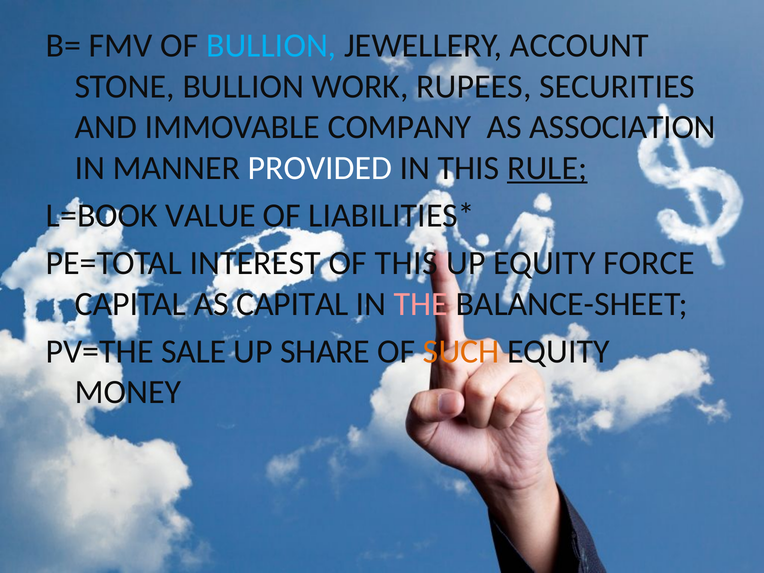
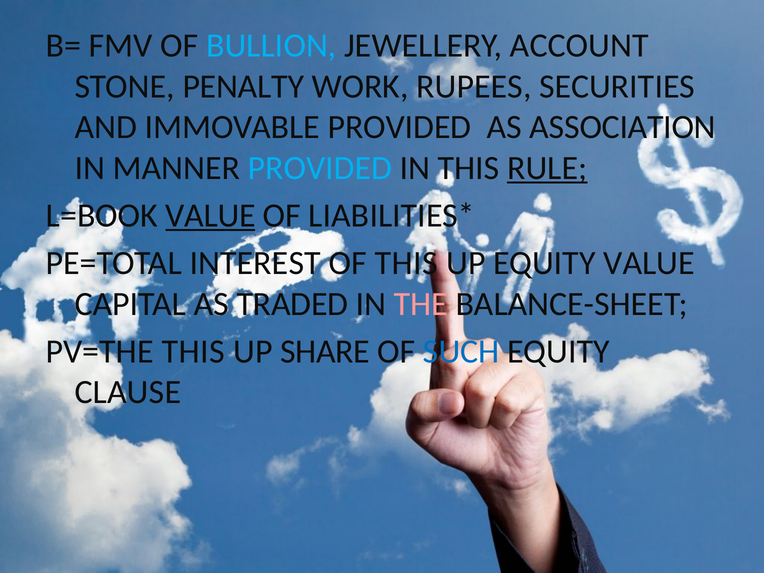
STONE BULLION: BULLION -> PENALTY (243, 86)
IMMOVABLE COMPANY: COMPANY -> PROVIDED (400, 127)
PROVIDED colour: white -> light blue (320, 168)
VALUE underline: none -> present (211, 215)
EQUITY FORCE: FORCE -> VALUE (649, 263)
AS CAPITAL: CAPITAL -> TRADED (292, 304)
PV=THE SALE: SALE -> THIS (193, 351)
SUCH colour: orange -> blue (461, 351)
MONEY: MONEY -> CLAUSE (128, 392)
